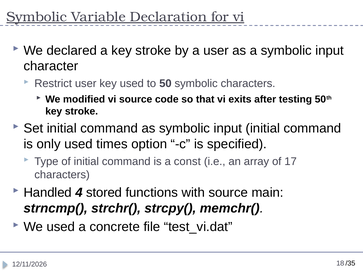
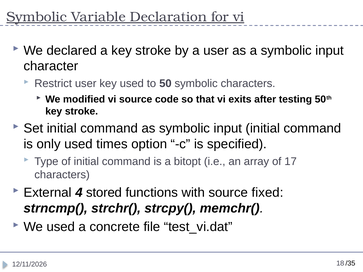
const: const -> bitopt (187, 162)
Handled: Handled -> External (48, 193)
main: main -> fixed (268, 193)
